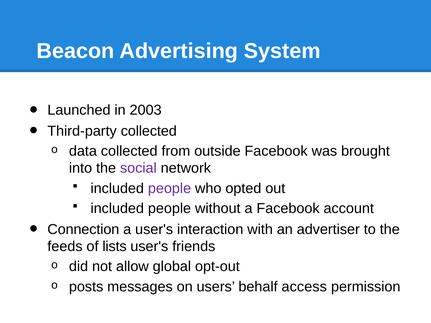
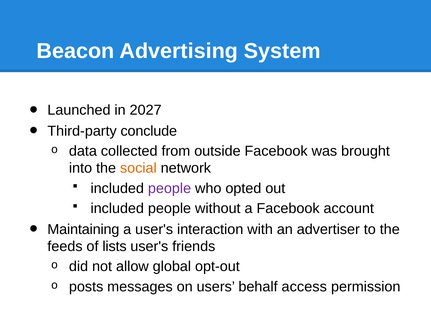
2003: 2003 -> 2027 (146, 110)
Third-party collected: collected -> conclude (149, 131)
social colour: purple -> orange (138, 168)
Connection: Connection -> Maintaining (83, 229)
